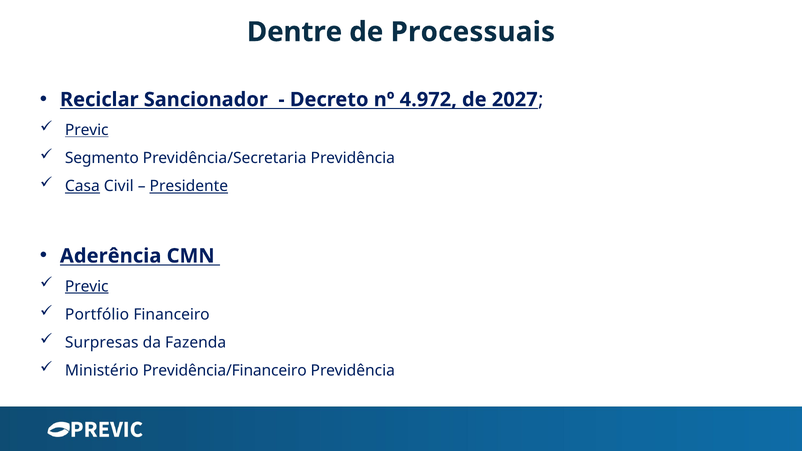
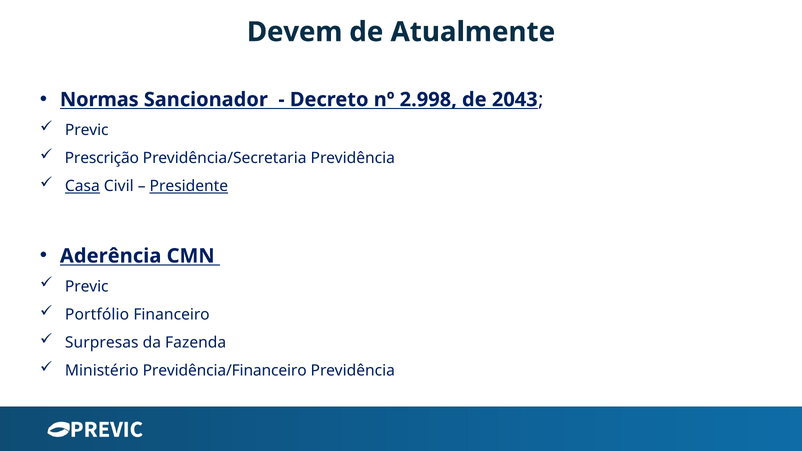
Dentre: Dentre -> Devem (295, 32)
Processuais: Processuais -> Atualmente (473, 32)
Reciclar: Reciclar -> Normas (99, 100)
4.972: 4.972 -> 2.998 (428, 100)
2027: 2027 -> 2043 (515, 100)
Previc underline: present -> none (87, 130)
Segmento: Segmento -> Prescrição (102, 158)
Previc underline: present -> none (87, 286)
